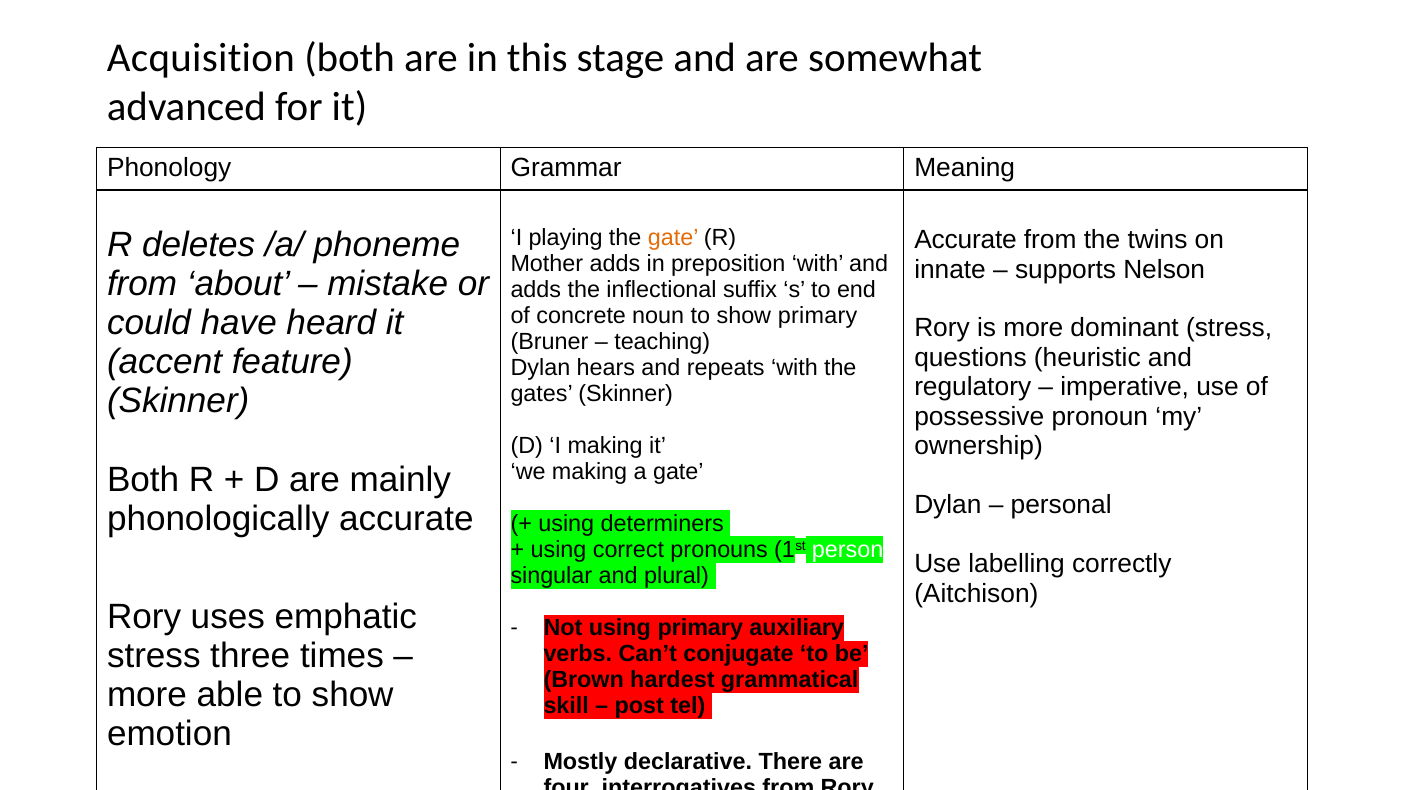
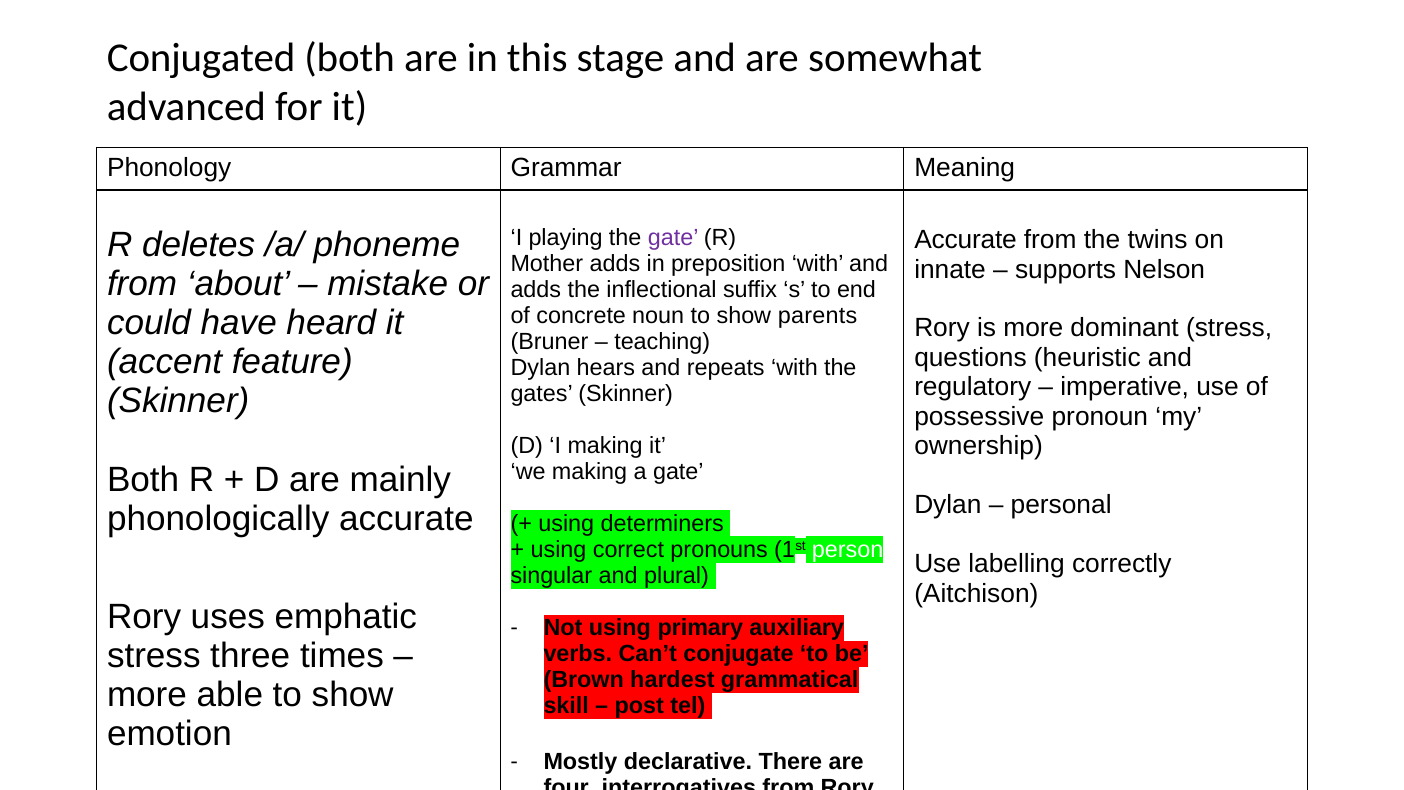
Acquisition: Acquisition -> Conjugated (201, 58)
gate colour: orange -> purple (673, 238)
show primary: primary -> parents (818, 316)
